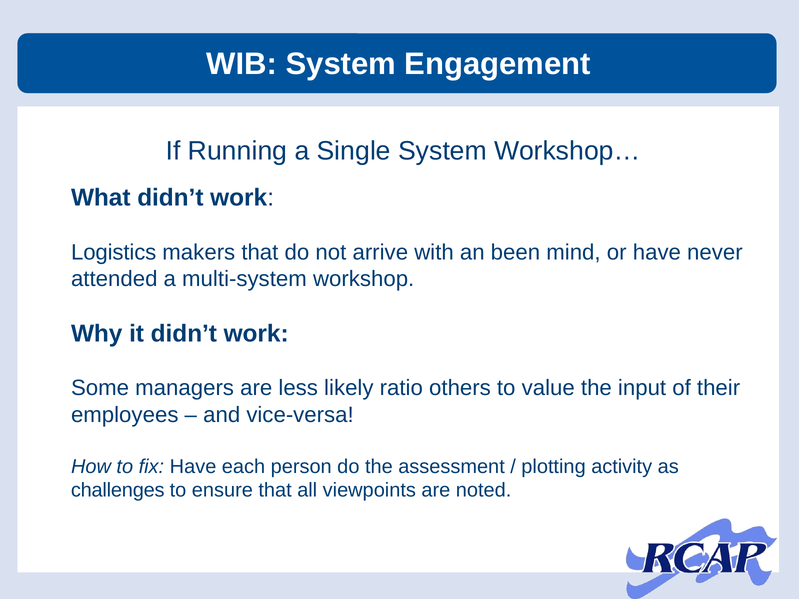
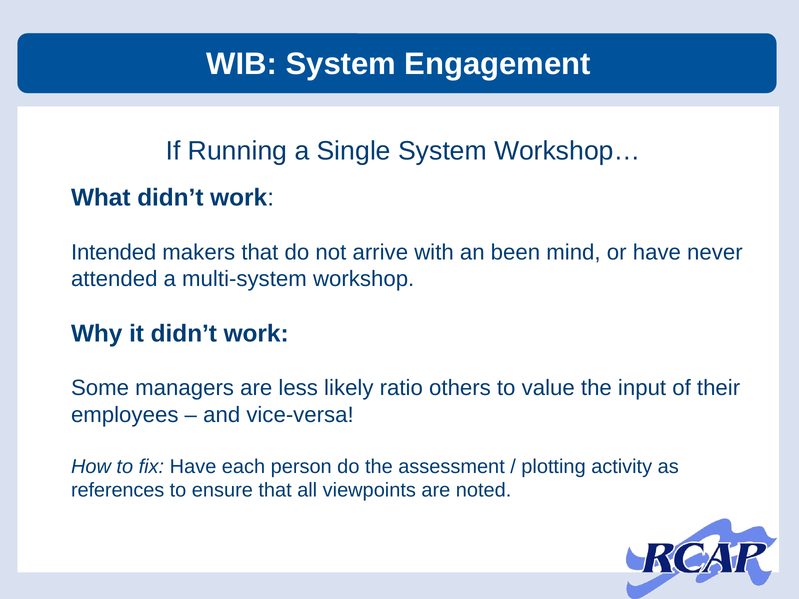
Logistics: Logistics -> Intended (114, 252)
challenges: challenges -> references (118, 491)
